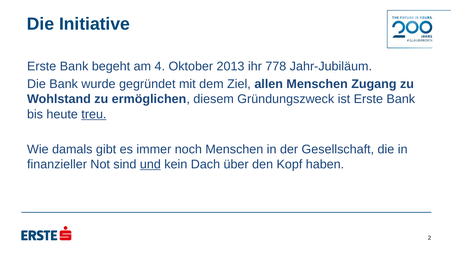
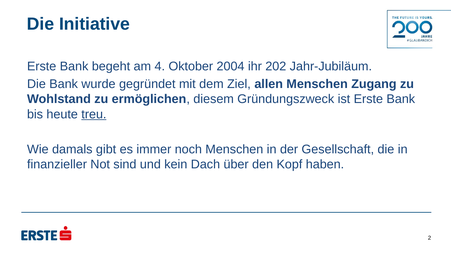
2013: 2013 -> 2004 (231, 66)
778: 778 -> 202 (276, 66)
und underline: present -> none (150, 164)
